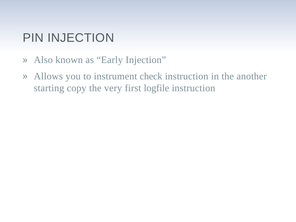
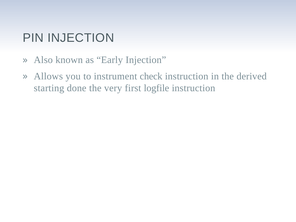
another: another -> derived (252, 76)
copy: copy -> done (77, 88)
